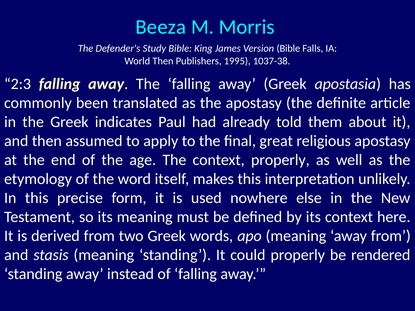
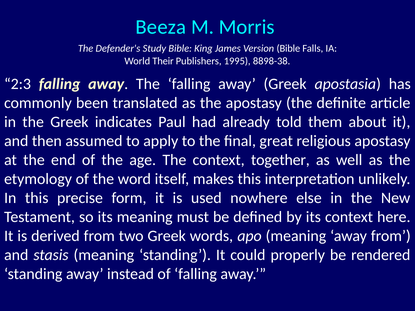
World Then: Then -> Their (163, 61)
1037-38: 1037-38 -> 8898-38 (272, 61)
context properly: properly -> together (280, 160)
